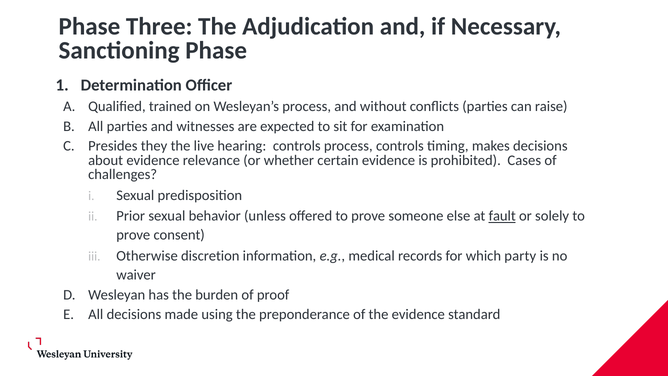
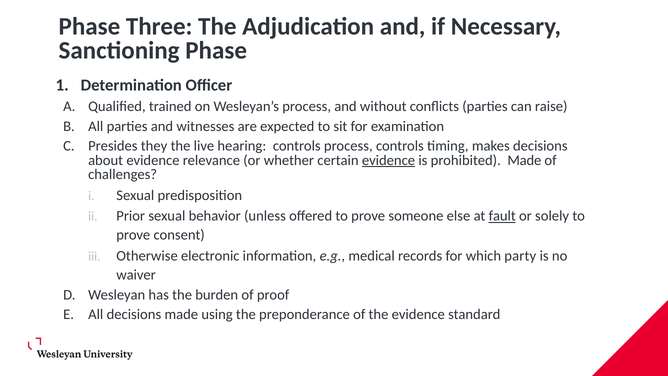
evidence underline: none -> present (388, 160)
prohibited Cases: Cases -> Made (524, 160)
discretion: discretion -> electronic (210, 256)
